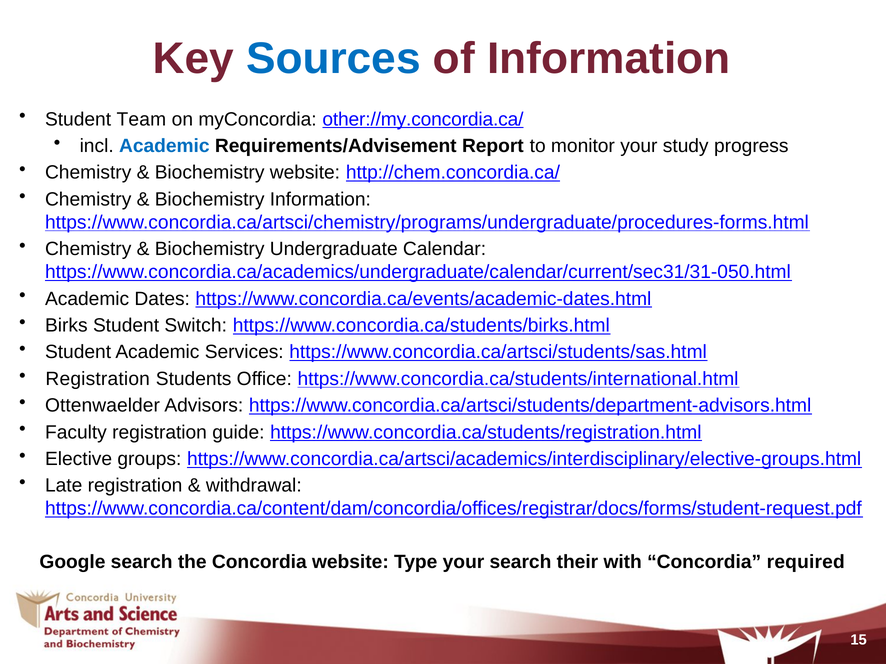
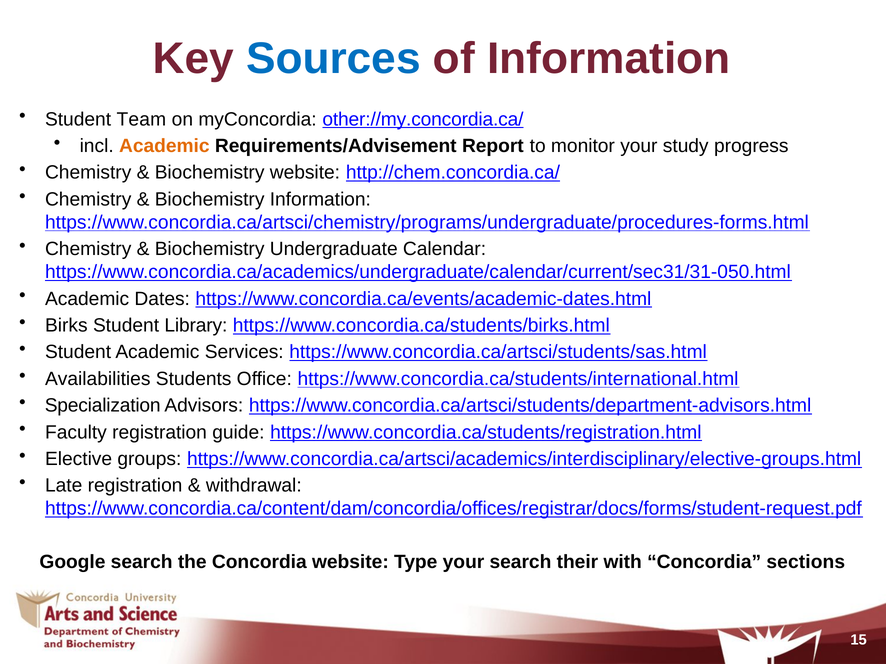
Academic colour: blue -> orange (164, 146)
Switch: Switch -> Library (196, 326)
Registration: Registration -> Availabilities (98, 379)
Ottenwaelder: Ottenwaelder -> Specialization (103, 406)
required: required -> sections (806, 562)
